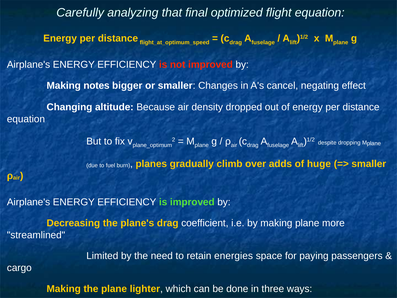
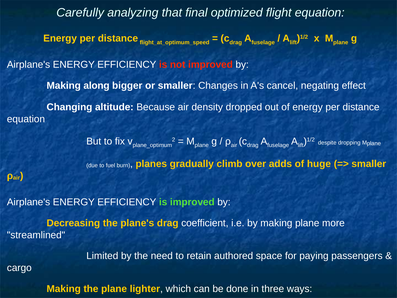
notes: notes -> along (96, 85)
energies: energies -> authored (234, 256)
